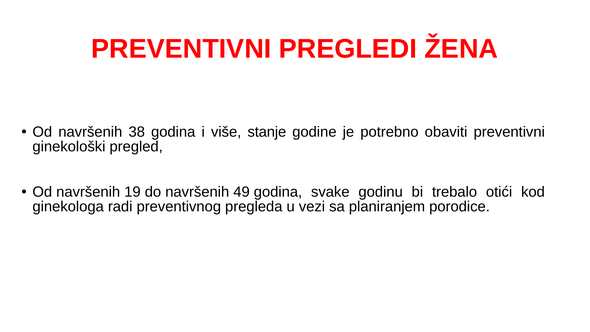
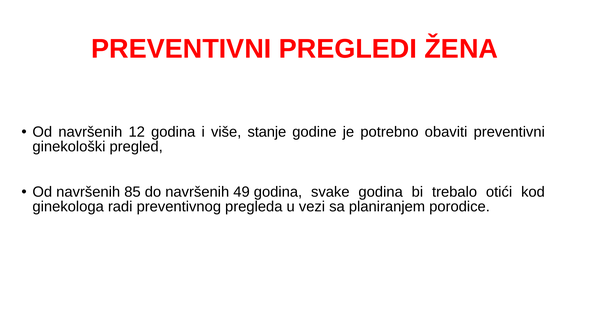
38: 38 -> 12 (137, 132)
19: 19 -> 85 (132, 192)
svake godinu: godinu -> godina (381, 192)
